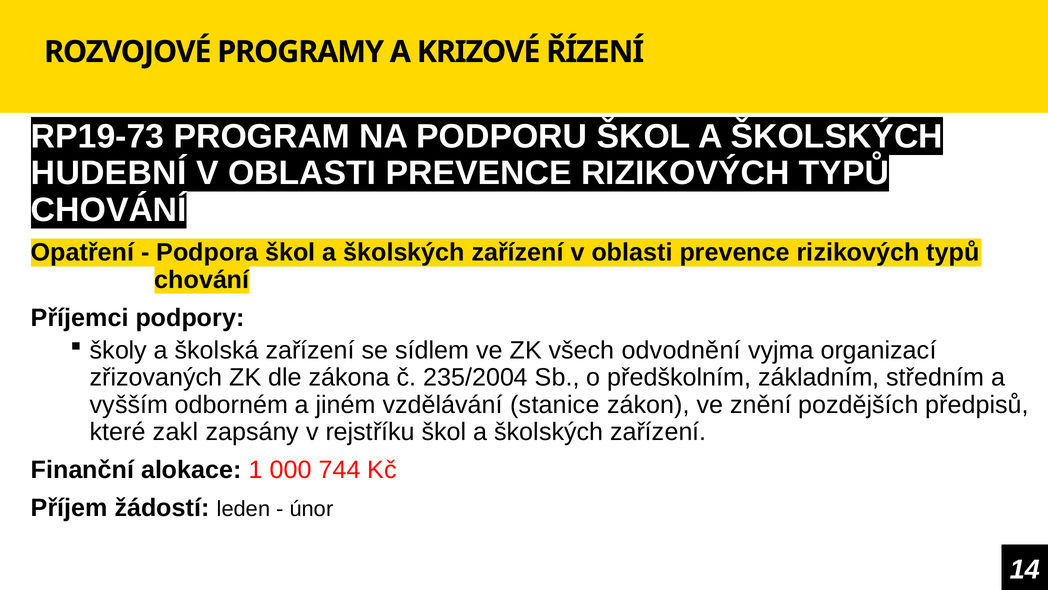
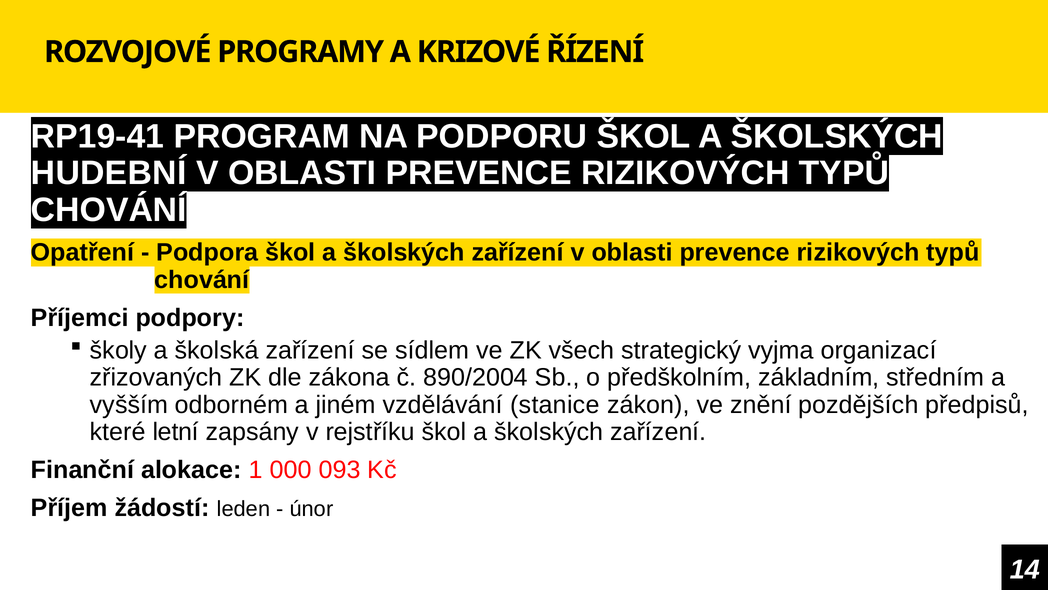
RP19-73: RP19-73 -> RP19-41 (98, 136)
odvodnění: odvodnění -> strategický (681, 350)
235/2004: 235/2004 -> 890/2004 (476, 377)
zakl: zakl -> letní (176, 432)
744: 744 -> 093 (340, 470)
